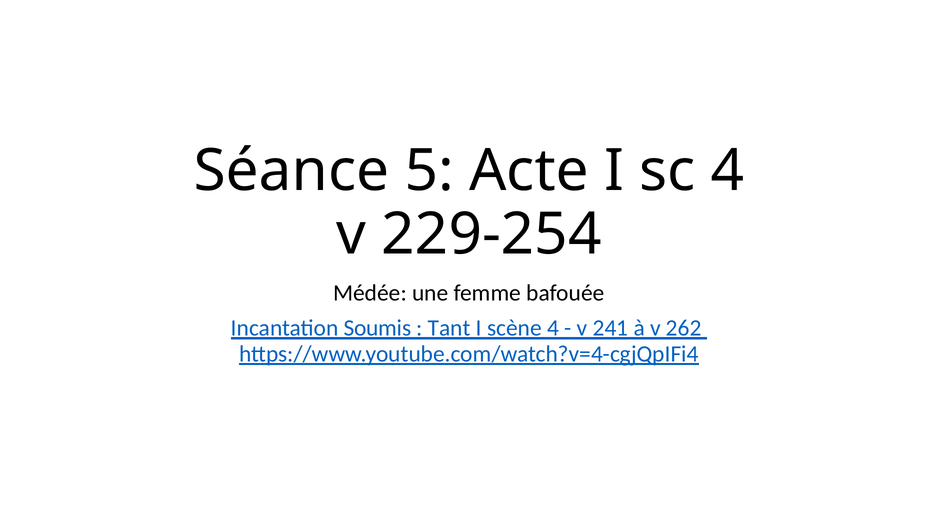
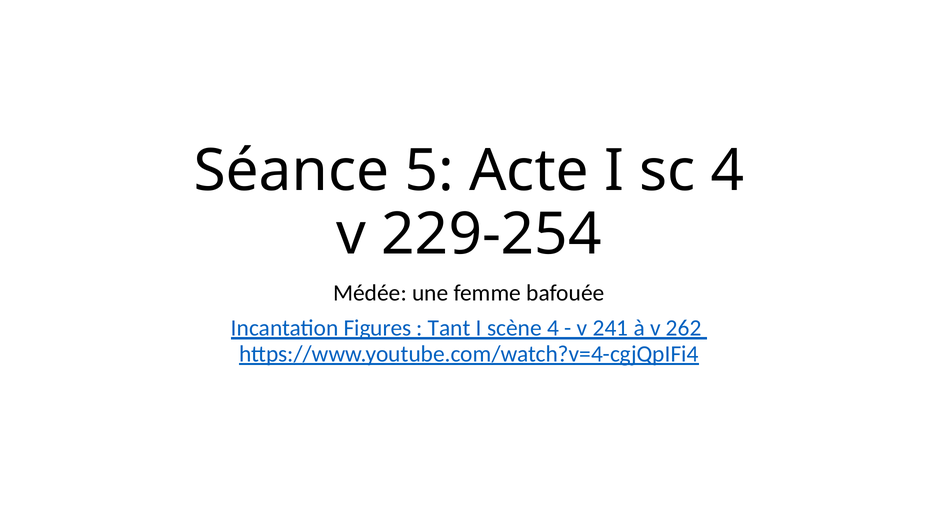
Soumis: Soumis -> Figures (377, 329)
